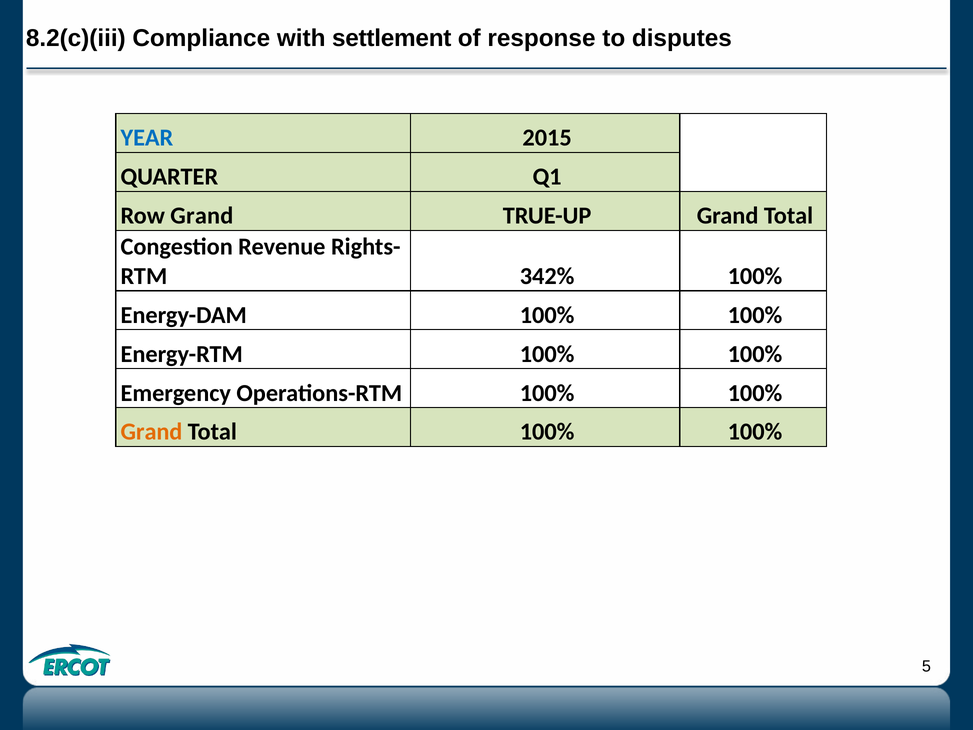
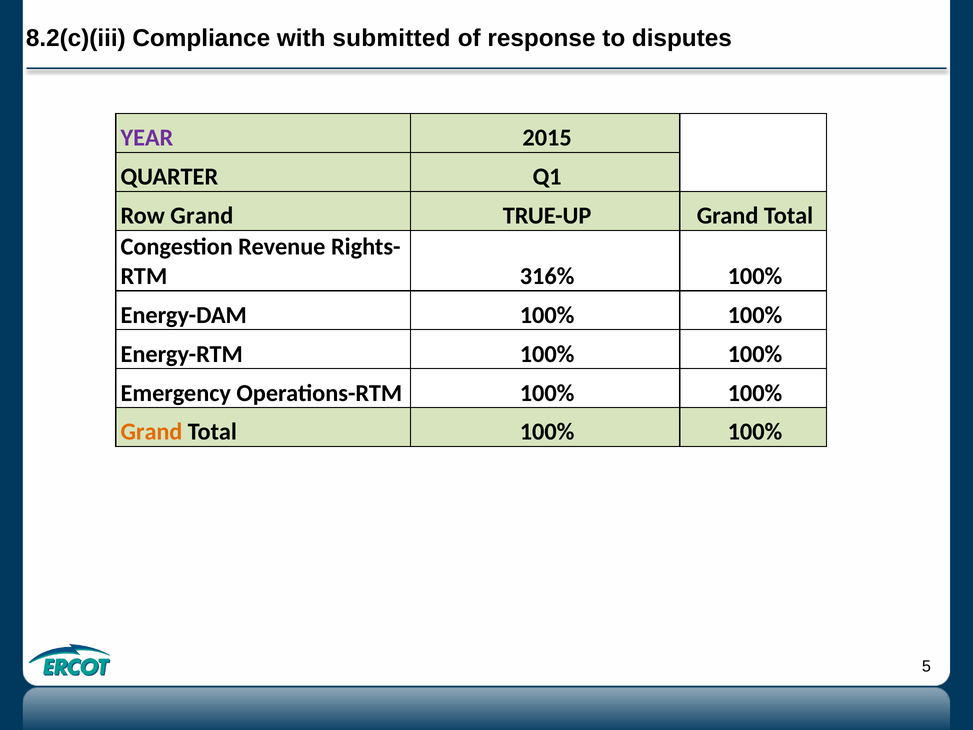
settlement: settlement -> submitted (392, 38)
YEAR colour: blue -> purple (147, 138)
342%: 342% -> 316% (547, 276)
